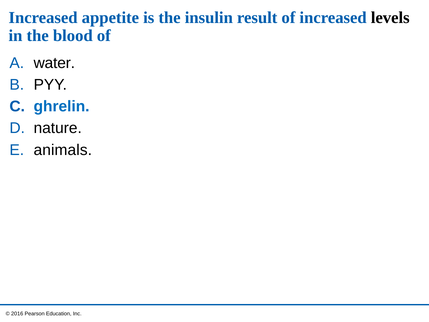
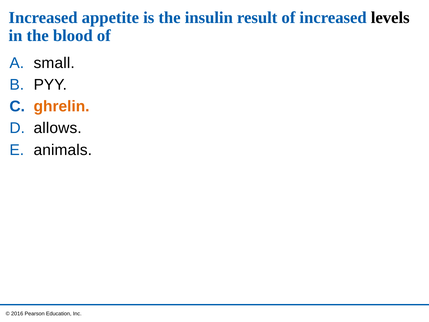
water: water -> small (54, 63)
ghrelin colour: blue -> orange (62, 106)
nature: nature -> allows (58, 128)
